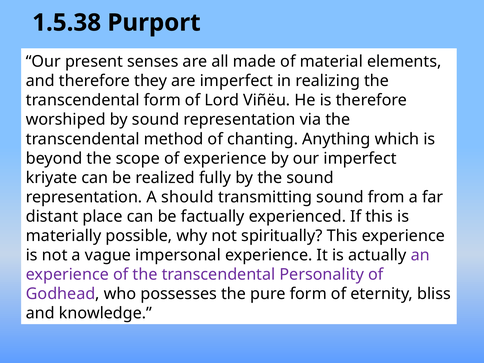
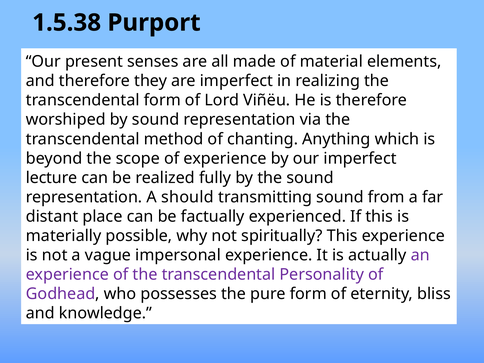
kriyate: kriyate -> lecture (52, 178)
